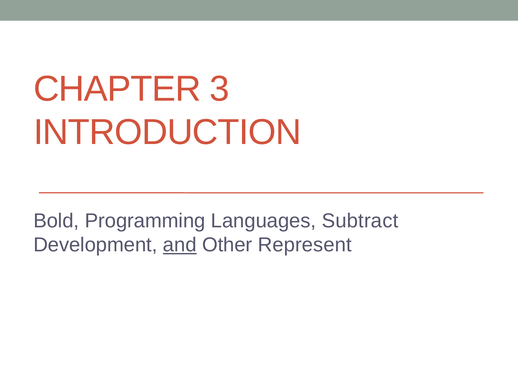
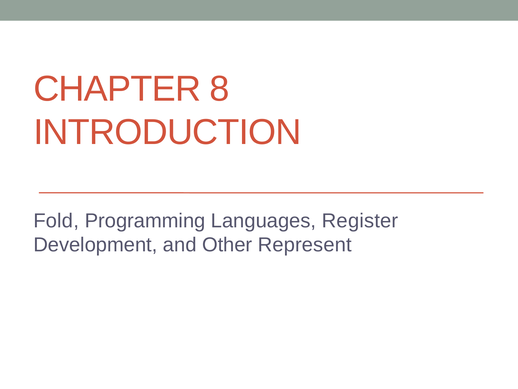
3: 3 -> 8 (220, 89)
Bold: Bold -> Fold (56, 220)
Subtract: Subtract -> Register (360, 220)
and underline: present -> none (180, 245)
